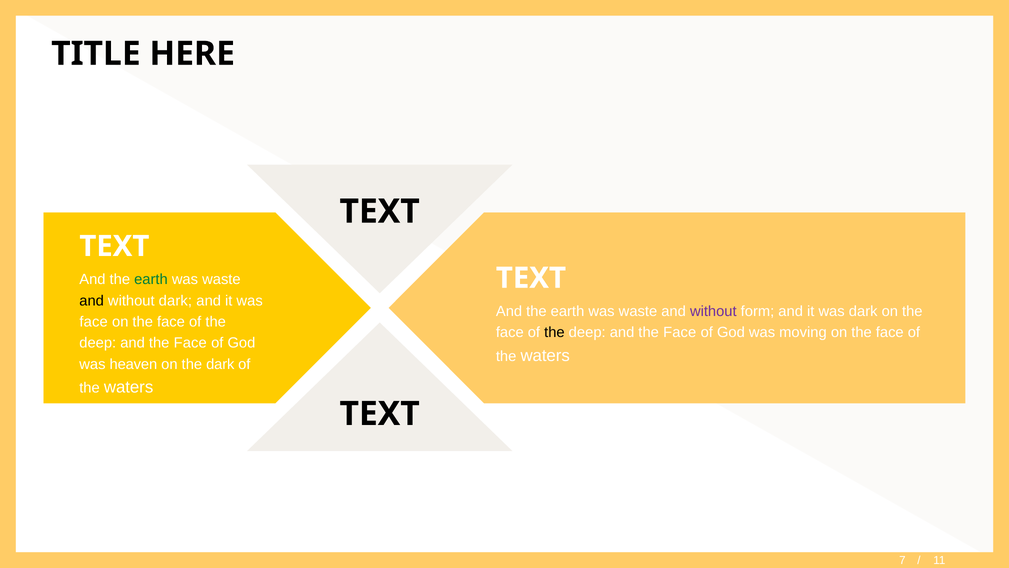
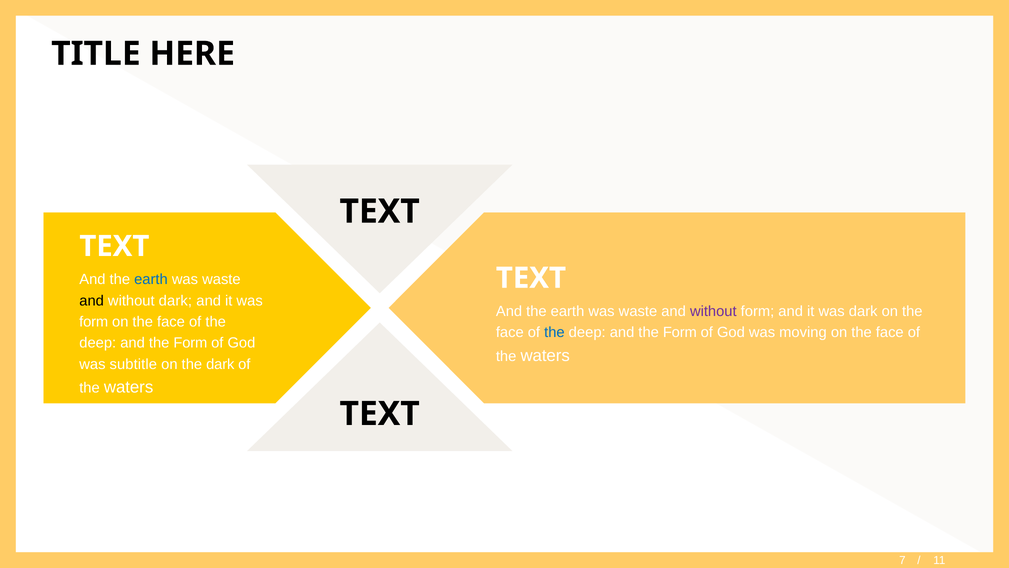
earth colour: green -> blue (151, 279)
face: face -> form (94, 322)
the colour: black -> blue (554, 332)
Face: Face -> Form (680, 332)
Face: Face -> Form (190, 343)
heaven: heaven -> subtitle (133, 364)
